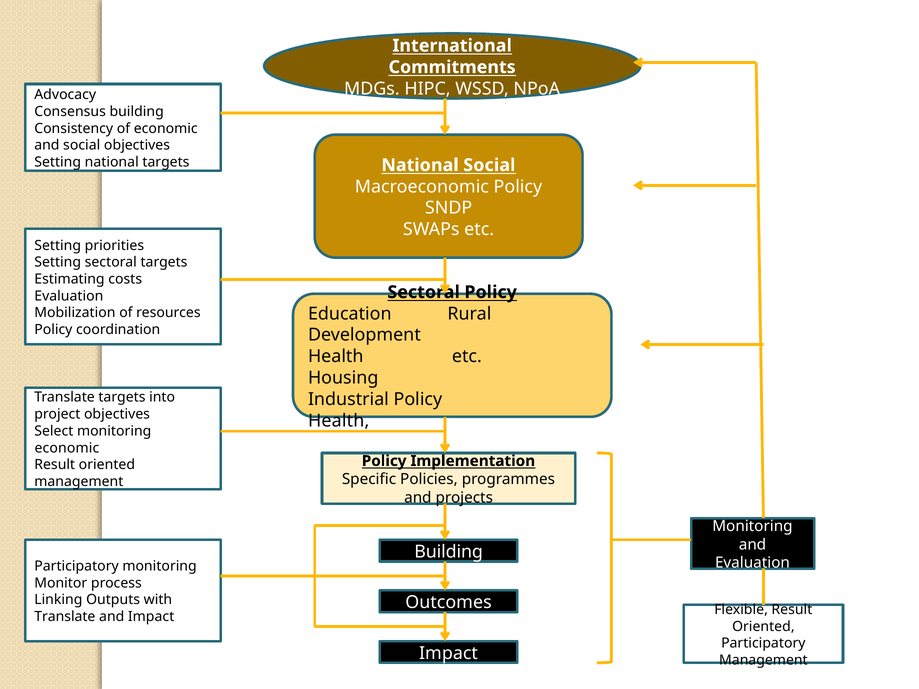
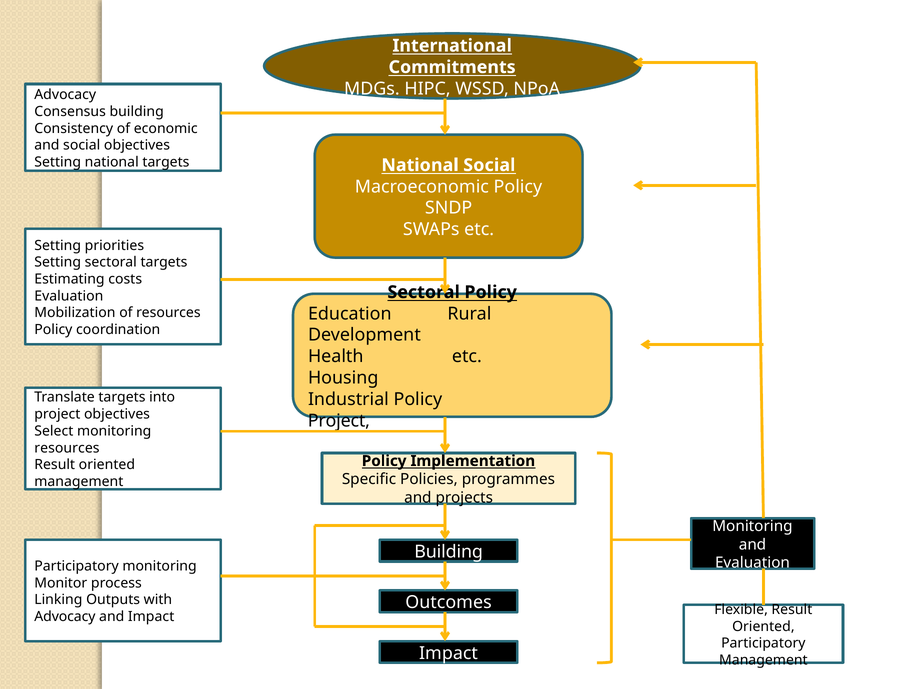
Health: Health -> Project (339, 421)
economic: economic -> resources (67, 448)
Translate: Translate -> Advocacy (65, 617)
